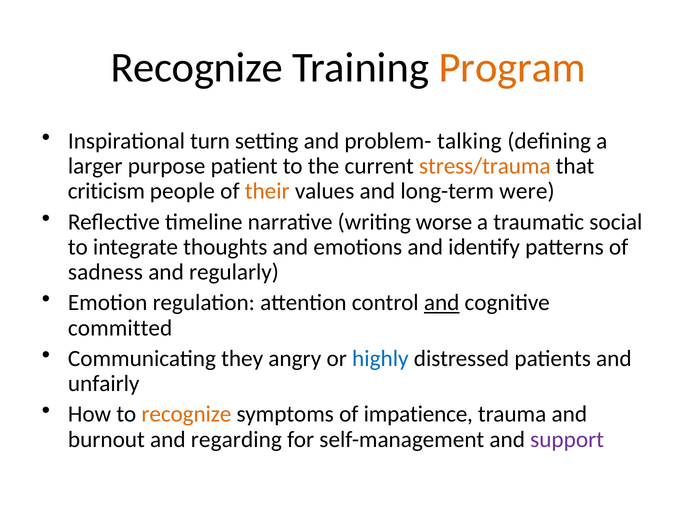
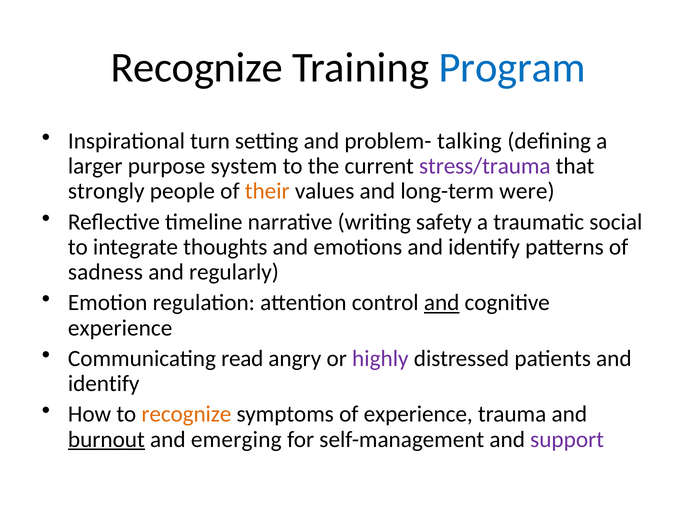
Program colour: orange -> blue (512, 67)
patient: patient -> system (244, 166)
stress/trauma colour: orange -> purple (485, 166)
criticism: criticism -> strongly (106, 191)
worse: worse -> safety (444, 222)
committed: committed -> experience (120, 328)
they: they -> read (242, 358)
highly colour: blue -> purple (380, 358)
unfairly: unfairly -> identify (104, 383)
of impatience: impatience -> experience (418, 414)
burnout underline: none -> present (106, 439)
regarding: regarding -> emerging (236, 439)
